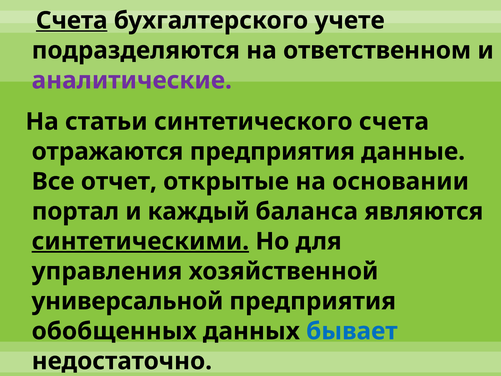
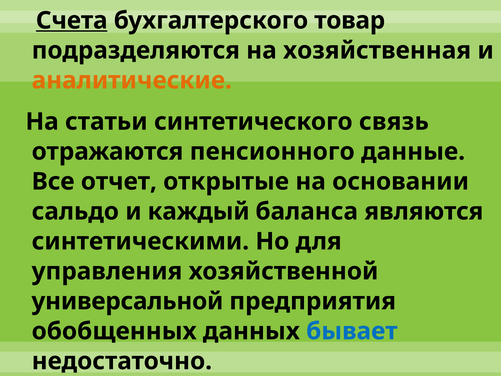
учете: учете -> товар (350, 21)
ответственном: ответственном -> хозяйственная (377, 50)
аналитические colour: purple -> orange (132, 80)
синтетического счета: счета -> связь (394, 122)
отражаются предприятия: предприятия -> пенсионного (272, 151)
портал: портал -> сальдо (75, 211)
синтетическими underline: present -> none (140, 241)
